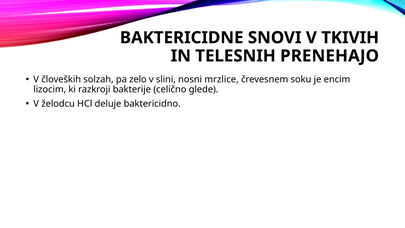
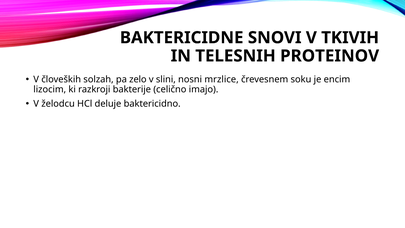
PRENEHAJO: PRENEHAJO -> PROTEINOV (330, 56)
glede: glede -> imajo (204, 89)
